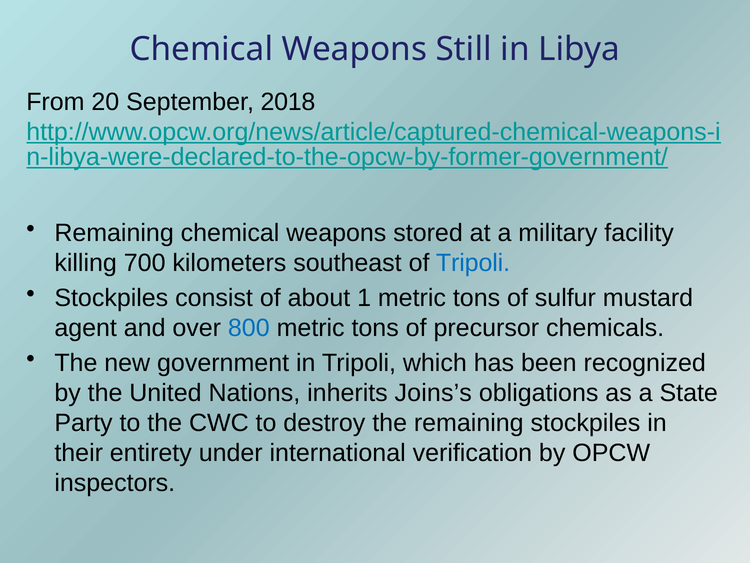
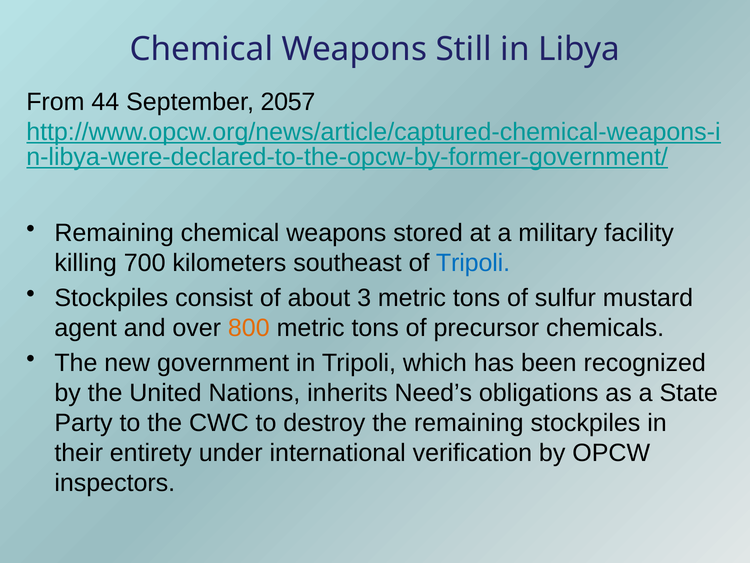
20: 20 -> 44 (105, 102)
2018: 2018 -> 2057 (288, 102)
1: 1 -> 3 (364, 298)
800 colour: blue -> orange (249, 328)
Joins’s: Joins’s -> Need’s (433, 393)
